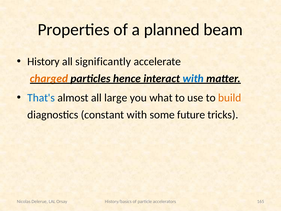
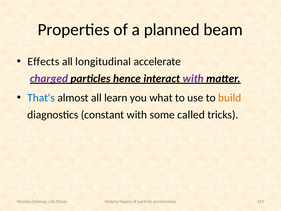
History: History -> Effects (43, 62)
significantly: significantly -> longitudinal (103, 62)
charged colour: orange -> purple (49, 78)
with colour: blue -> purple (193, 78)
large: large -> learn (116, 98)
future: future -> called (191, 115)
